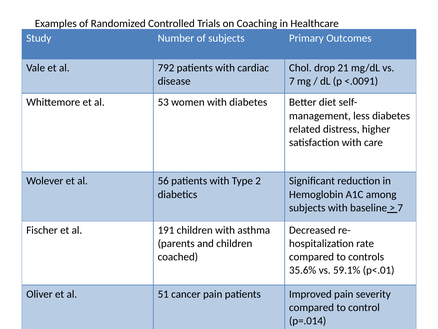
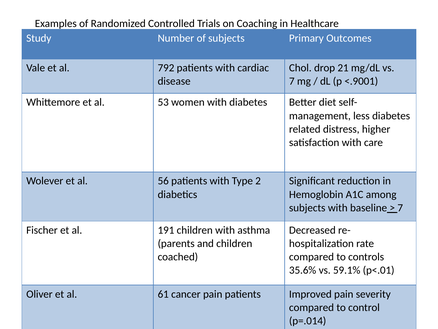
<.0091: <.0091 -> <.9001 (361, 81)
51: 51 -> 61 (163, 294)
